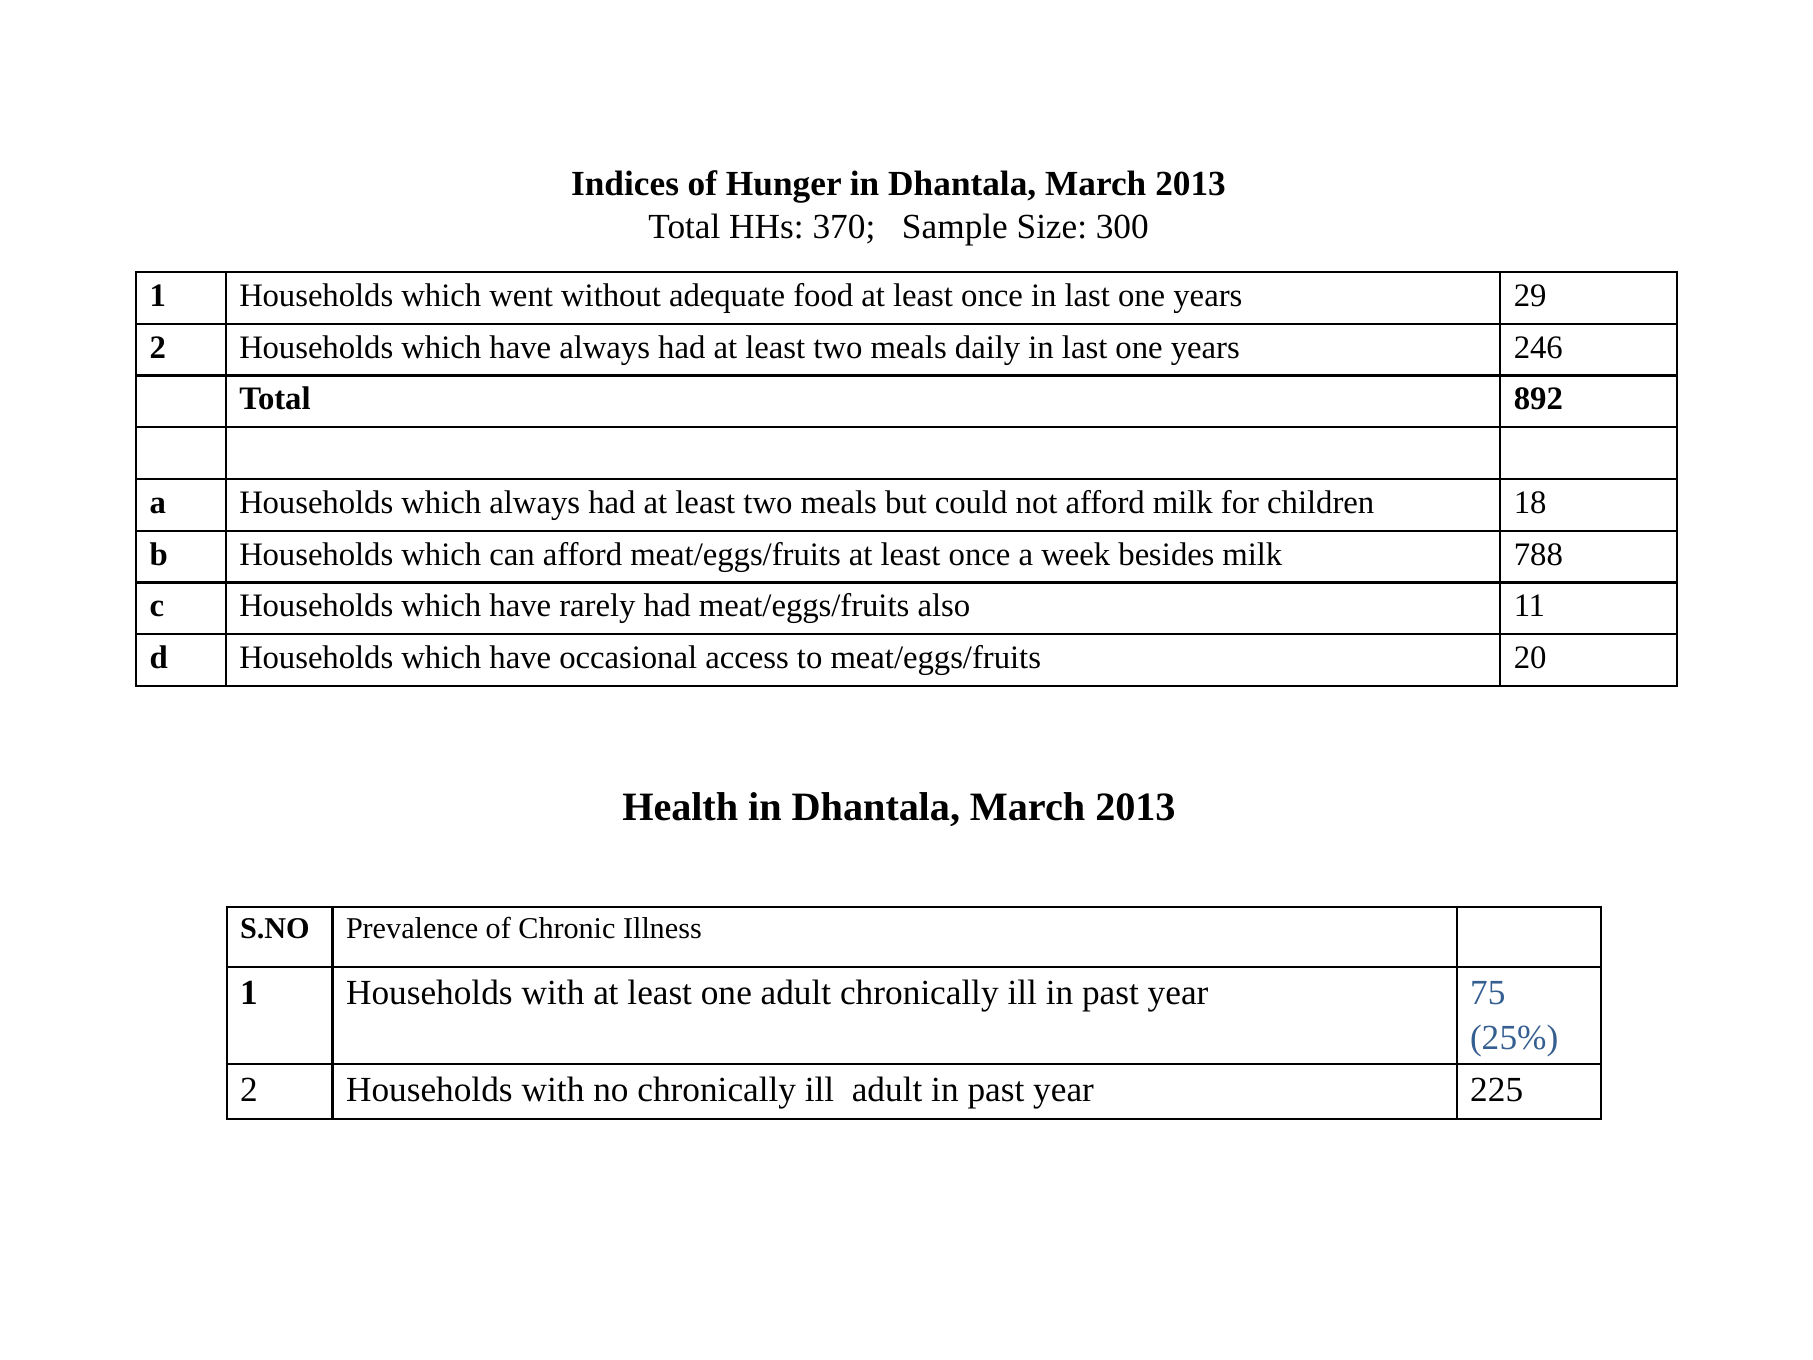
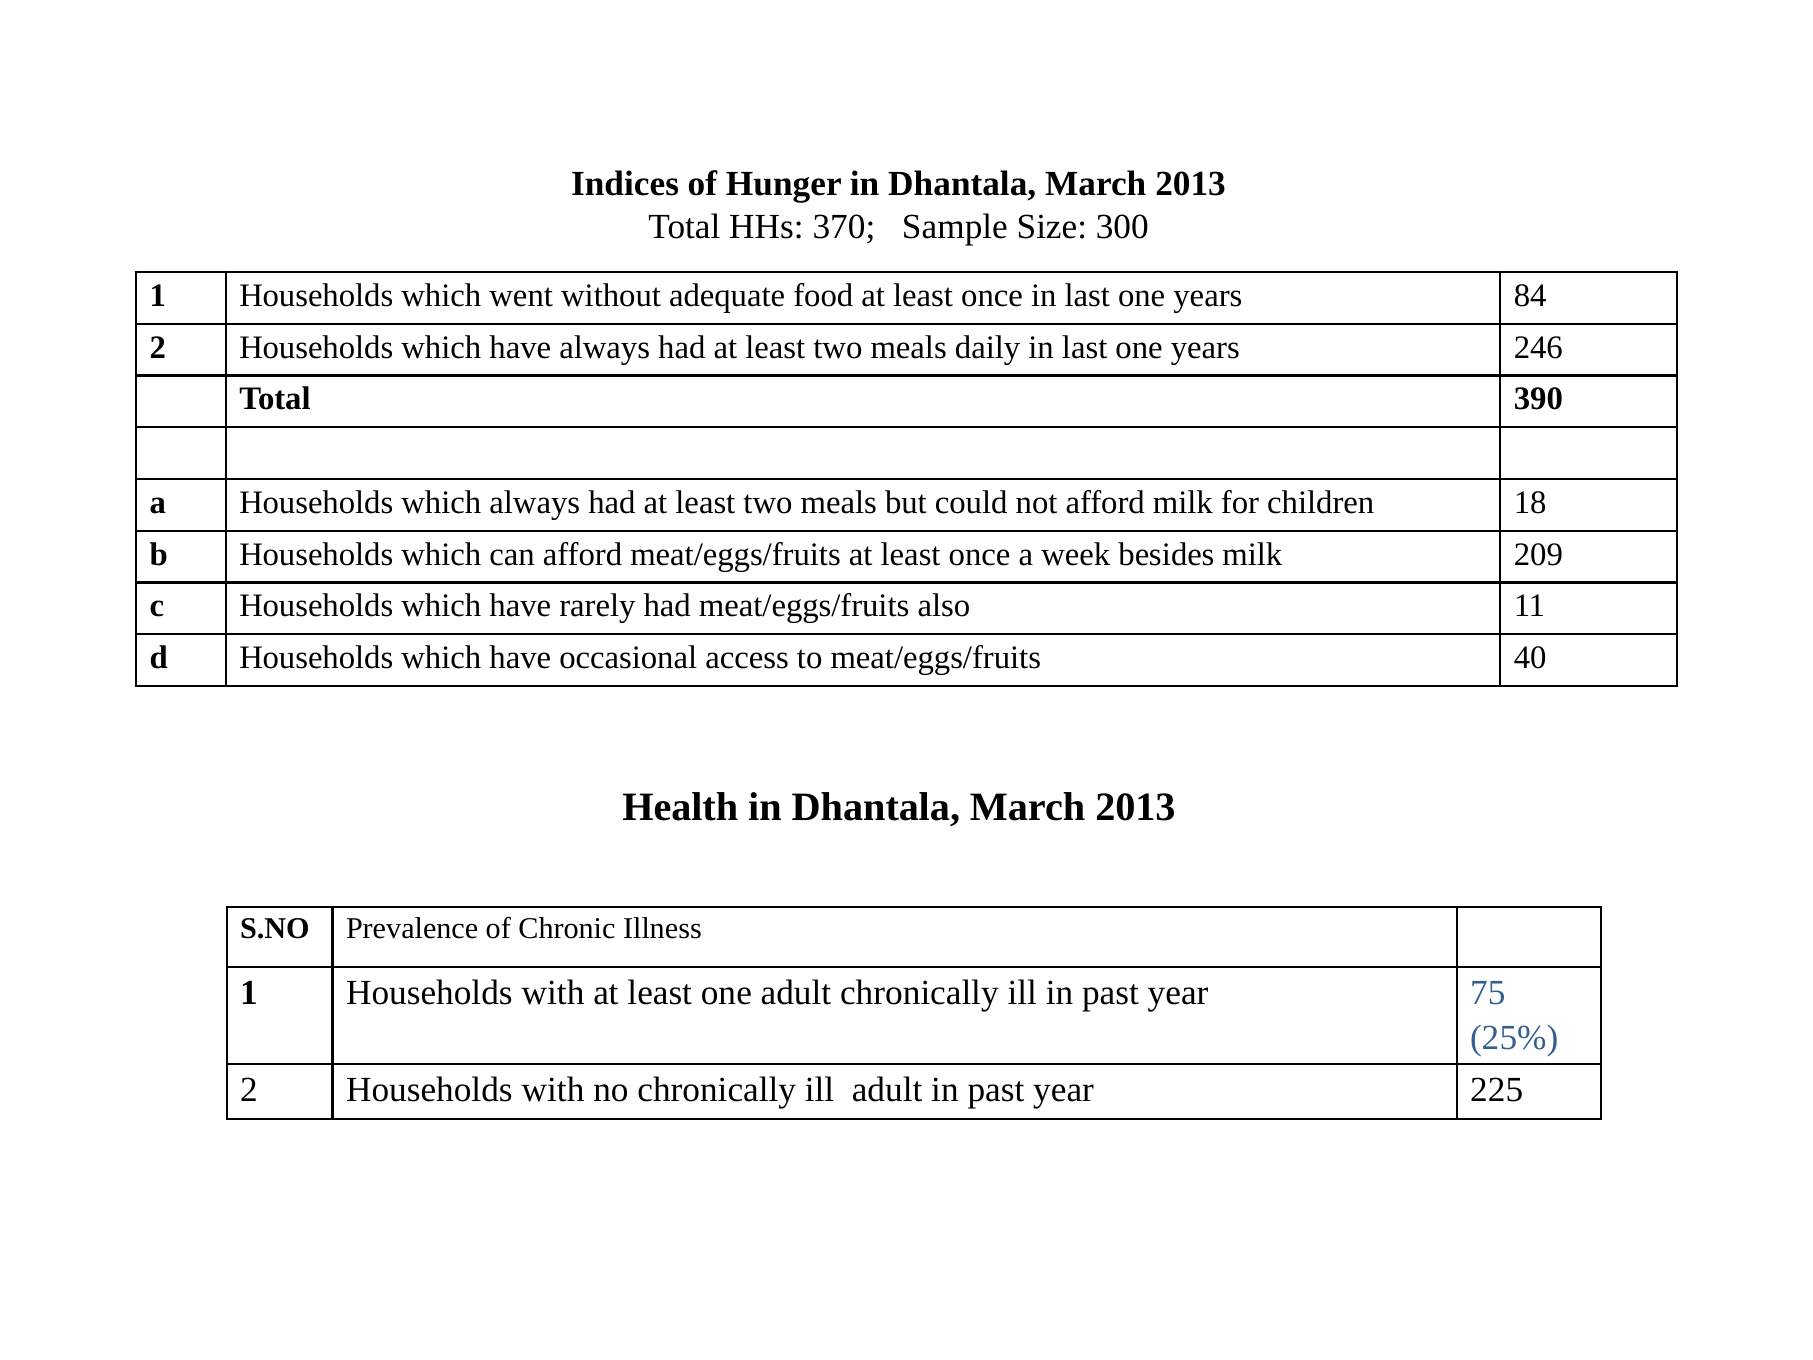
29: 29 -> 84 (1530, 295)
892: 892 -> 390 (1538, 399)
788: 788 -> 209 (1538, 554)
20: 20 -> 40 (1530, 658)
